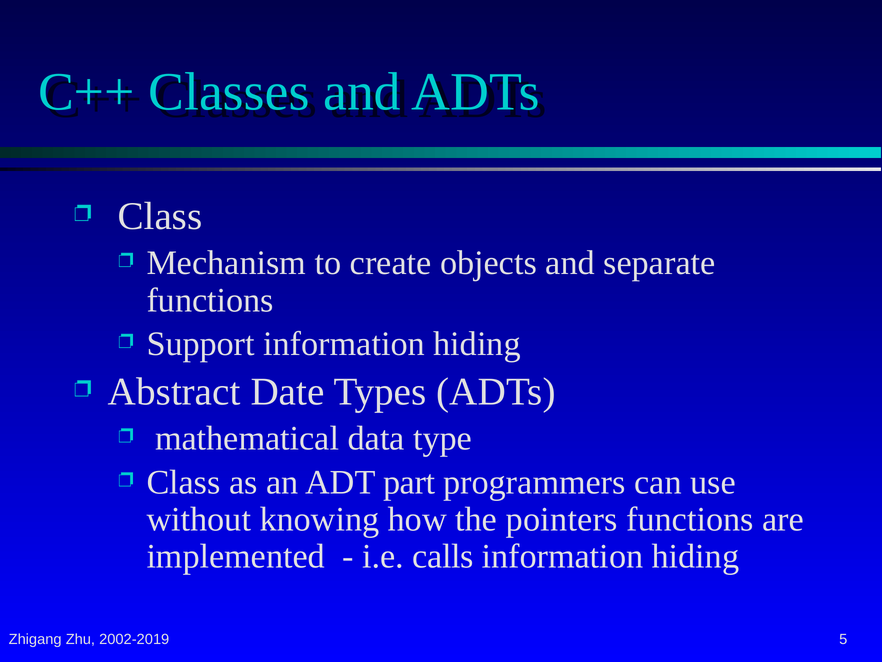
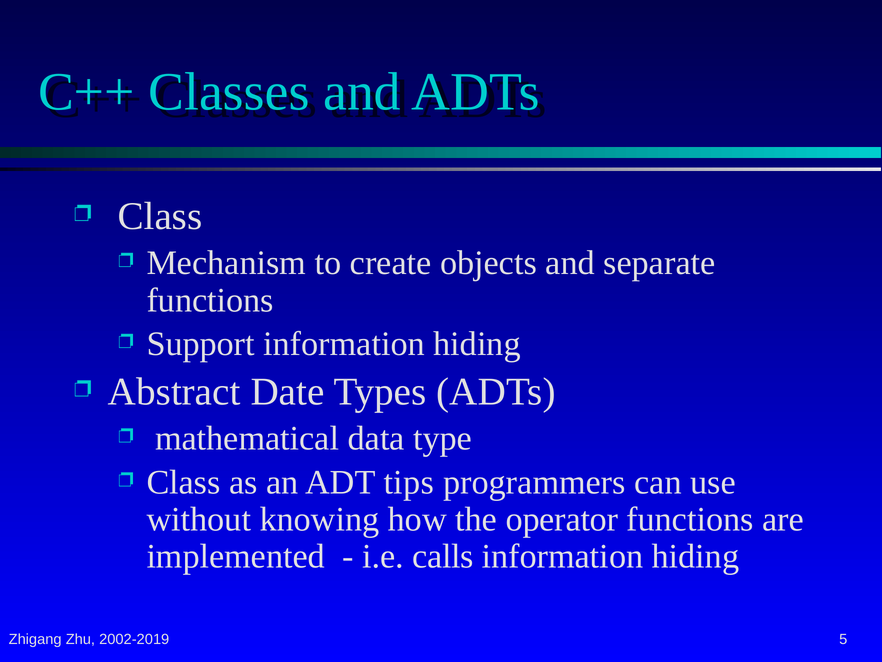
part: part -> tips (409, 482)
pointers: pointers -> operator (562, 519)
